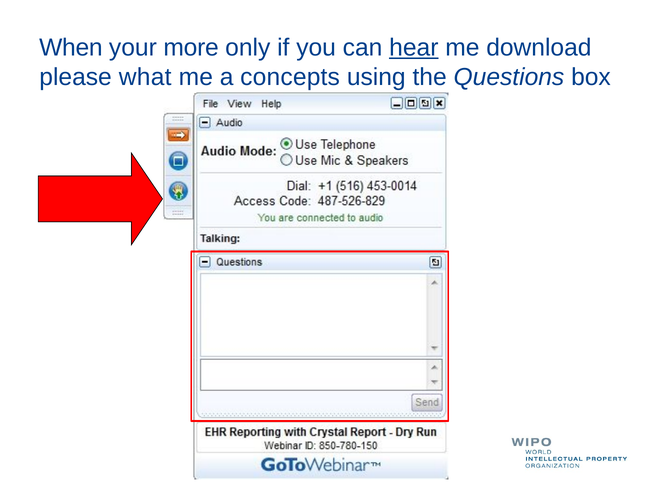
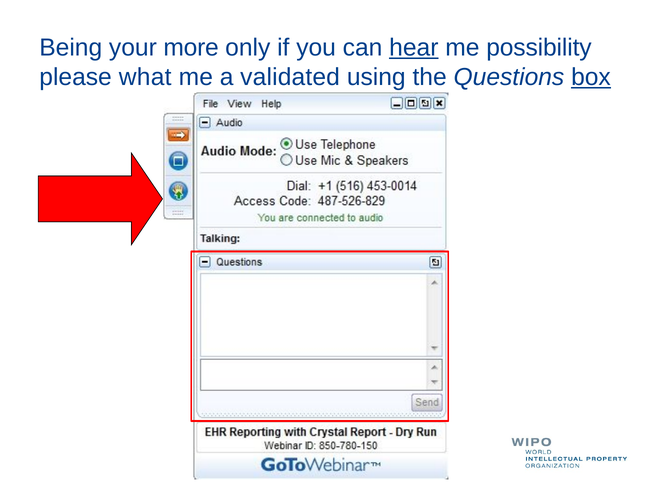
When: When -> Being (71, 48)
download: download -> possibility (539, 48)
concepts: concepts -> validated (290, 77)
box underline: none -> present (591, 77)
